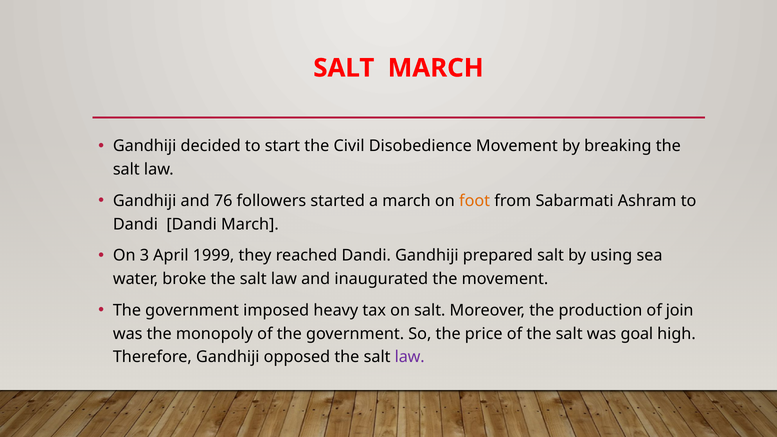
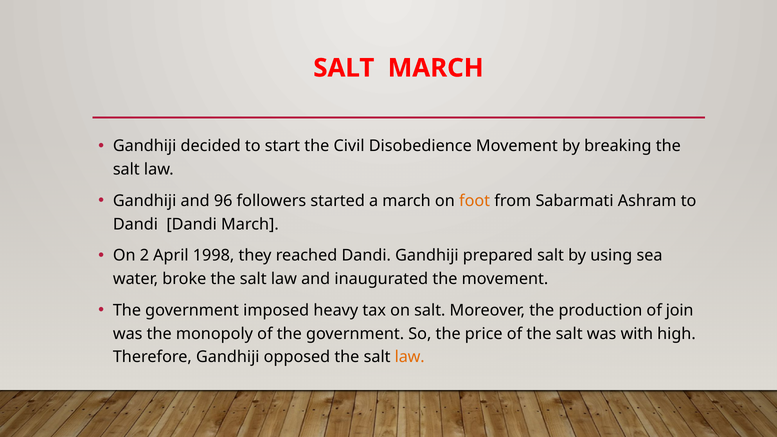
76: 76 -> 96 (223, 201)
3: 3 -> 2 (144, 256)
1999: 1999 -> 1998 (214, 256)
goal: goal -> with (637, 334)
law colour: purple -> orange (410, 357)
